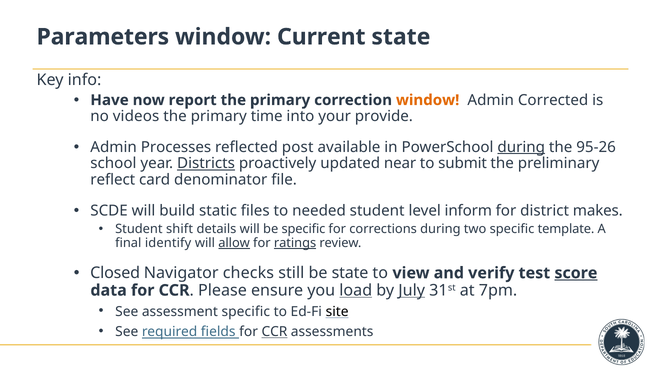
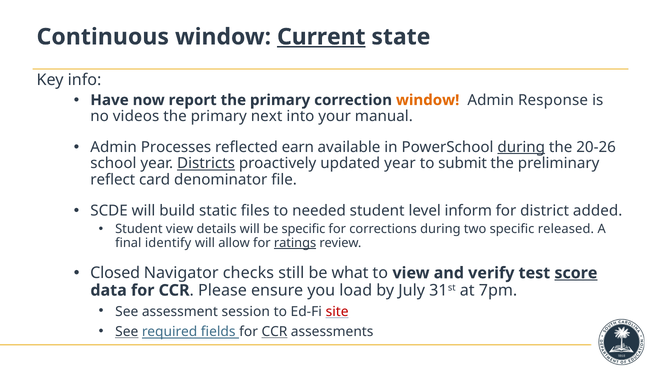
Parameters: Parameters -> Continuous (103, 37)
Current underline: none -> present (321, 37)
Corrected: Corrected -> Response (553, 100)
time: time -> next (267, 117)
provide: provide -> manual (384, 117)
post: post -> earn (298, 147)
95-26: 95-26 -> 20-26 (596, 147)
updated near: near -> year (400, 164)
makes: makes -> added (598, 211)
Student shift: shift -> view (180, 229)
template: template -> released (566, 229)
allow underline: present -> none (234, 243)
be state: state -> what (350, 273)
load underline: present -> none (356, 291)
July underline: present -> none (412, 291)
assessment specific: specific -> session (246, 312)
site colour: black -> red (337, 312)
See underline: none -> present (127, 332)
